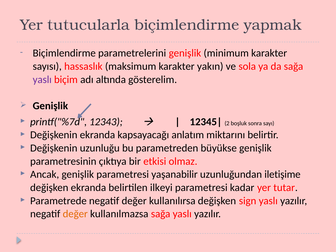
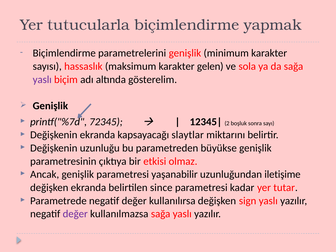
yakın: yakın -> gelen (210, 66)
12343: 12343 -> 72345 (106, 122)
anlatım: anlatım -> slaytlar (188, 135)
ilkeyi: ilkeyi -> since (161, 188)
değer colour: orange -> purple (75, 214)
